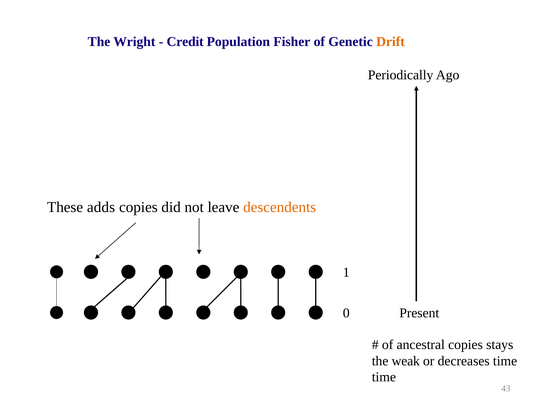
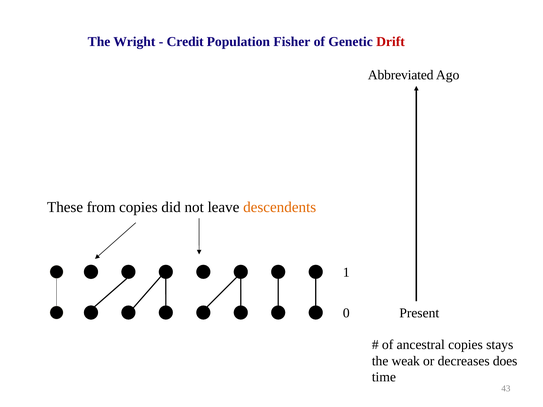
Drift colour: orange -> red (390, 42)
Periodically: Periodically -> Abbreviated (401, 75)
adds: adds -> from (101, 207)
decreases time: time -> does (505, 361)
